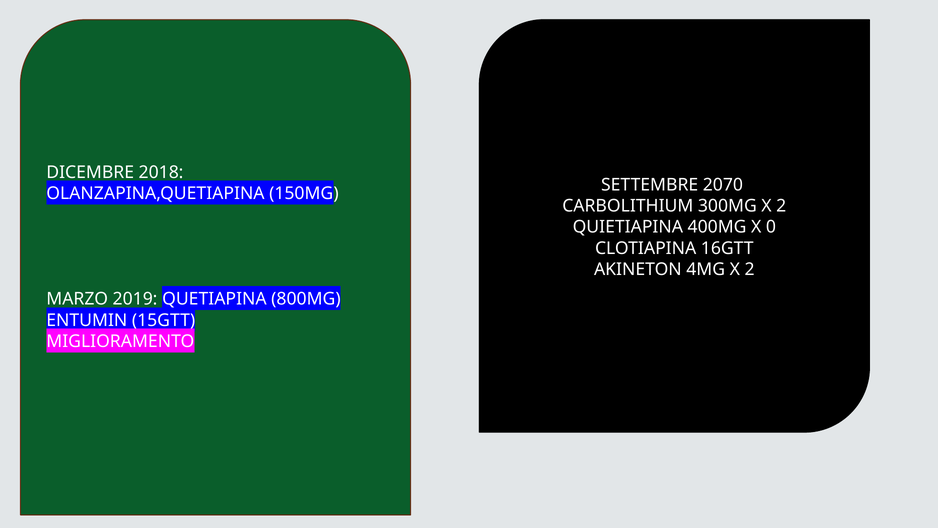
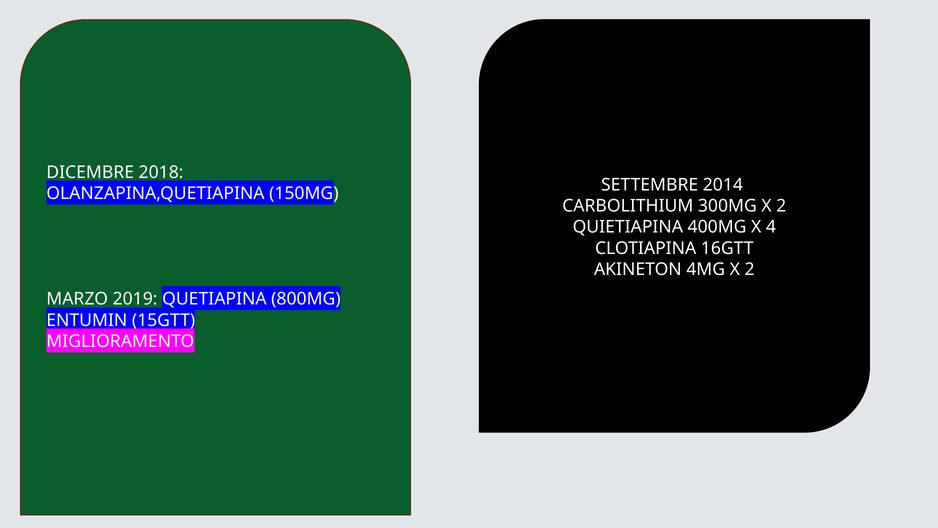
2070: 2070 -> 2014 (723, 185)
0: 0 -> 4 (771, 227)
